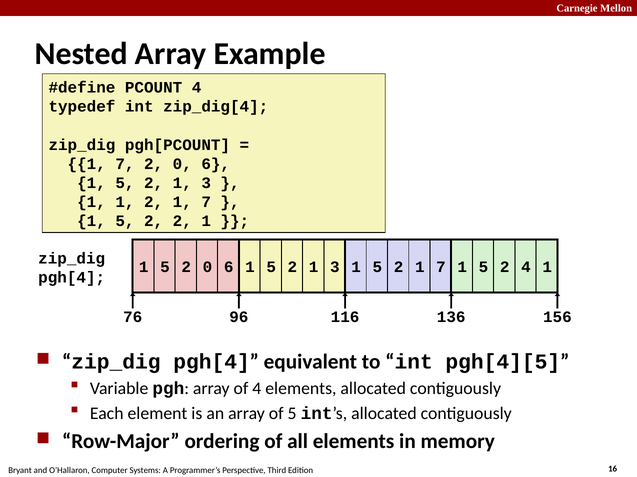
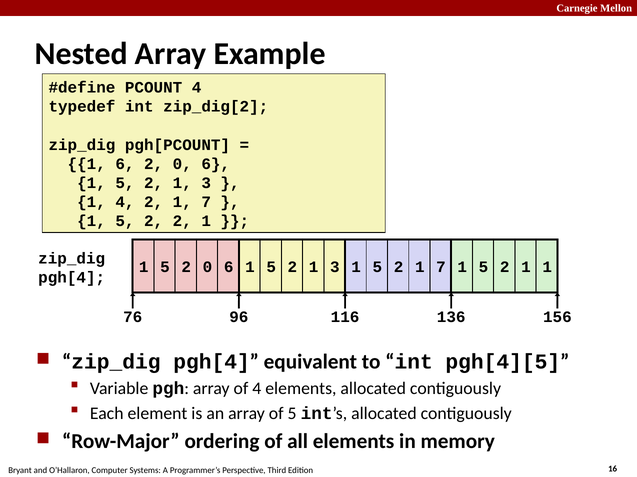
zip_dig[4: zip_dig[4 -> zip_dig[2 (216, 107)
7: 7 -> 6 (125, 164)
1 1: 1 -> 4 (125, 202)
4: 4 -> 1 (526, 267)
